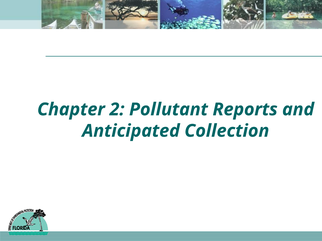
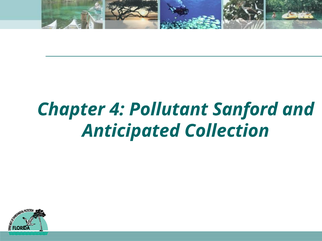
2: 2 -> 4 (117, 110)
Reports: Reports -> Sanford (245, 110)
